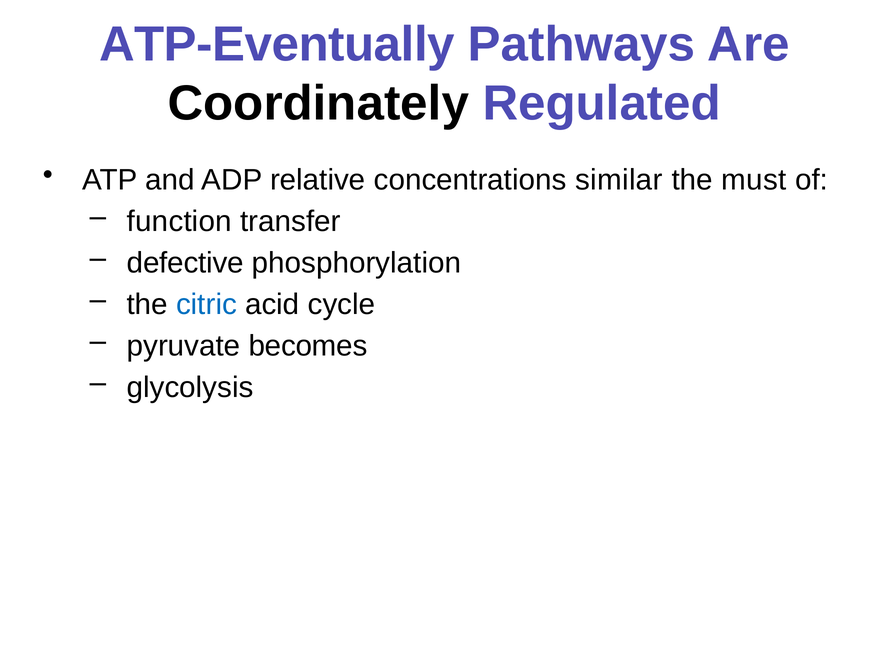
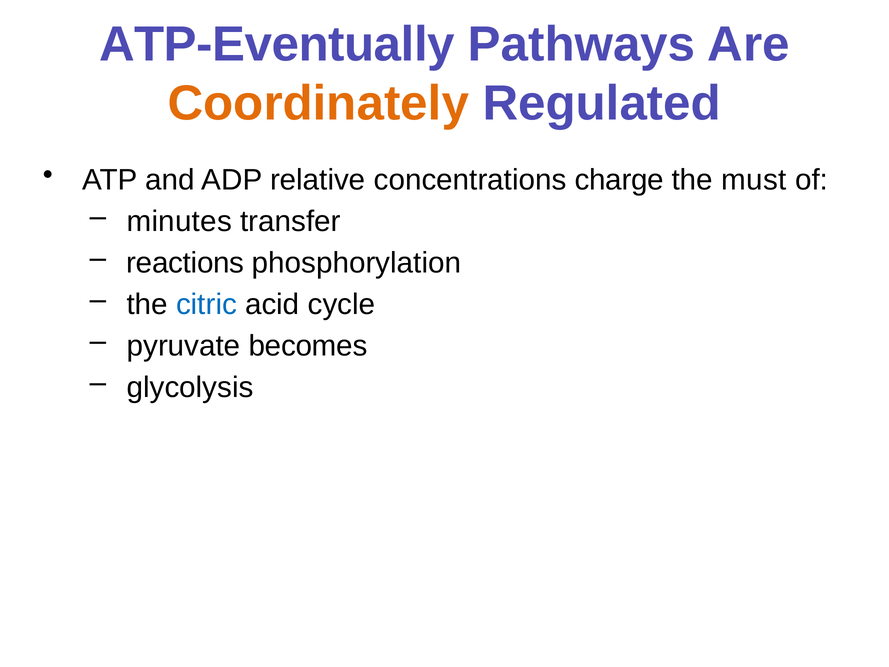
Coordinately colour: black -> orange (318, 103)
similar: similar -> charge (619, 180)
function: function -> minutes (179, 221)
defective: defective -> reactions (185, 263)
